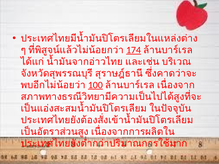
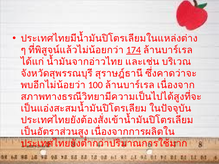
100 underline: present -> none (95, 85)
